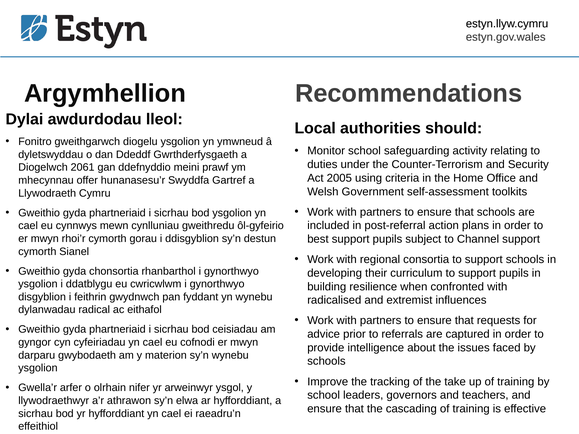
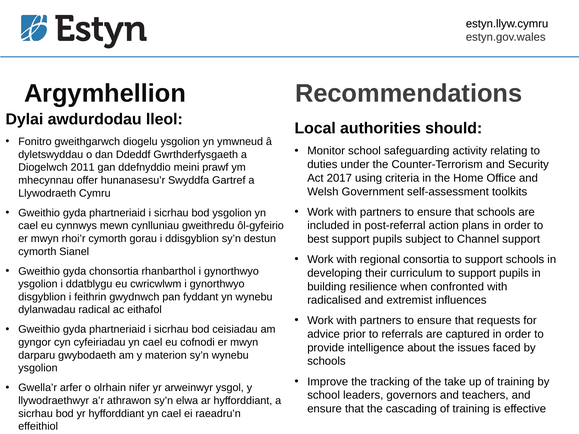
2061: 2061 -> 2011 (83, 167)
2005: 2005 -> 2017 (339, 178)
